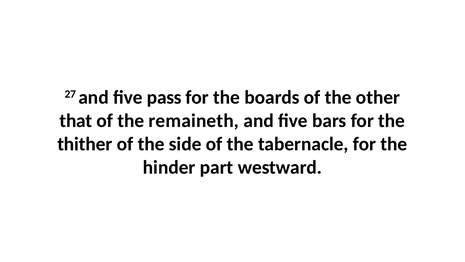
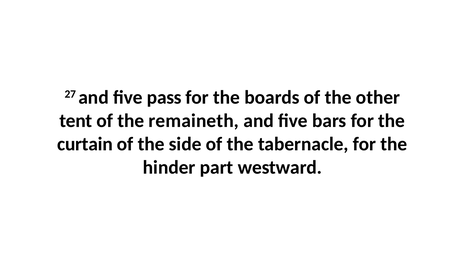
that: that -> tent (76, 120)
thither: thither -> curtain (85, 144)
